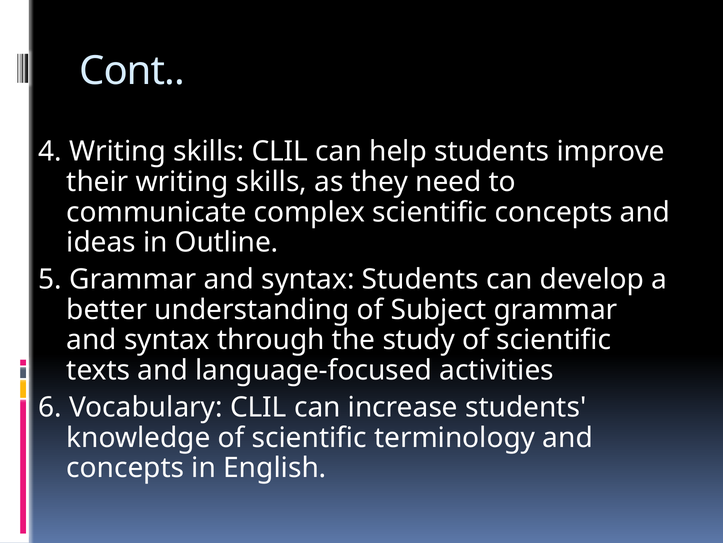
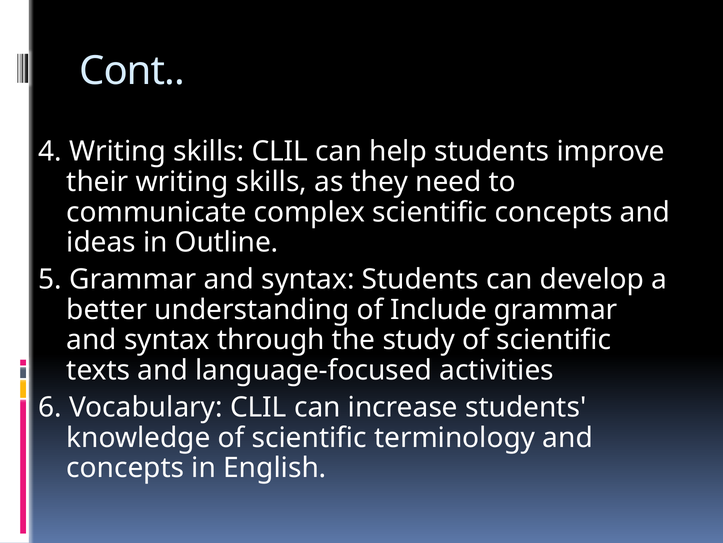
Subject: Subject -> Include (439, 309)
